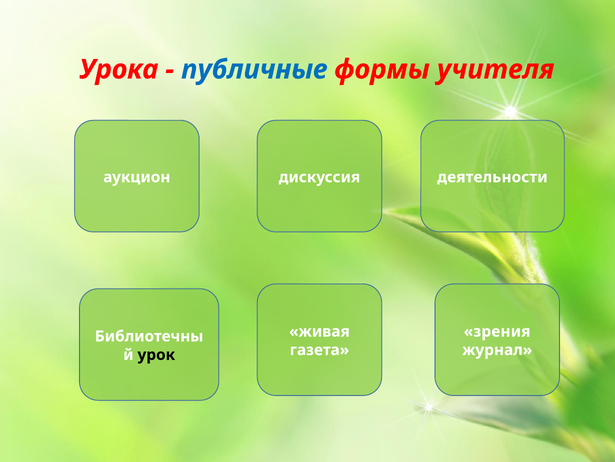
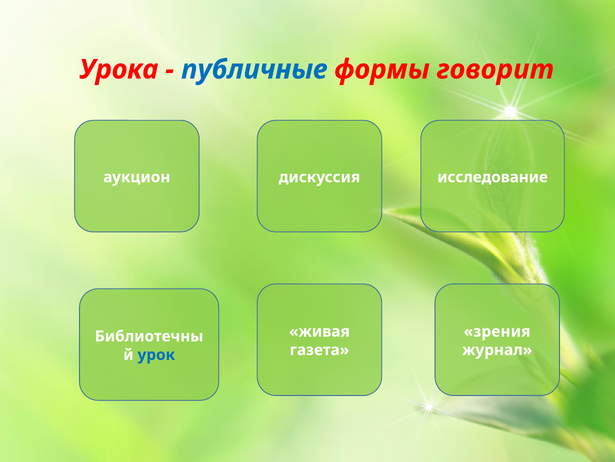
учителя: учителя -> говорит (495, 69)
деятельности: деятельности -> исследование (493, 177)
урок colour: black -> blue (156, 354)
